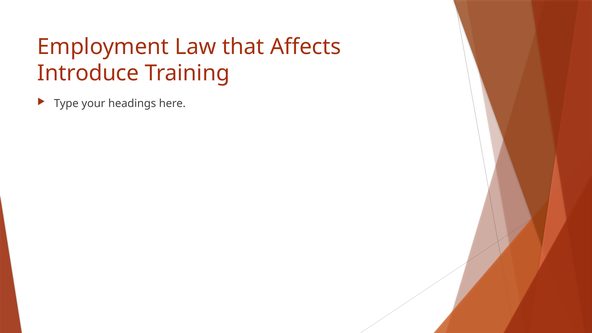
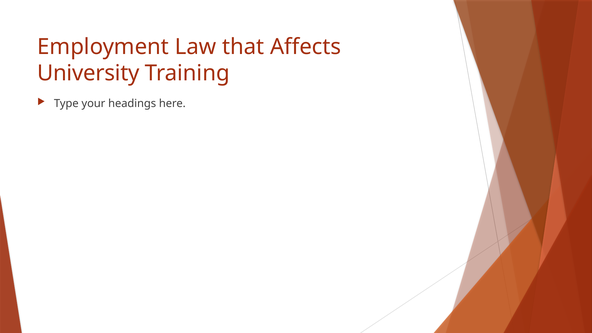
Introduce: Introduce -> University (88, 73)
